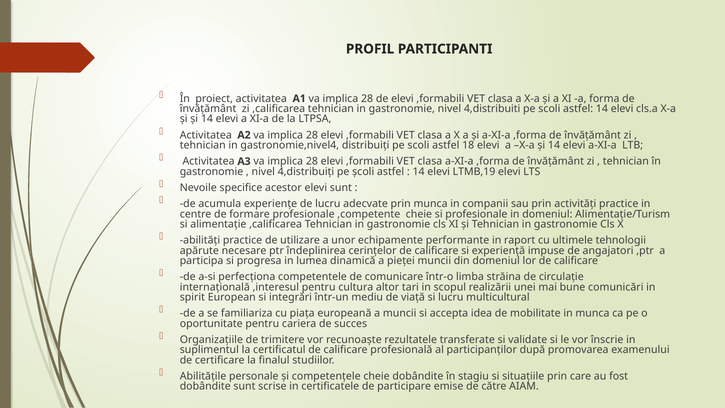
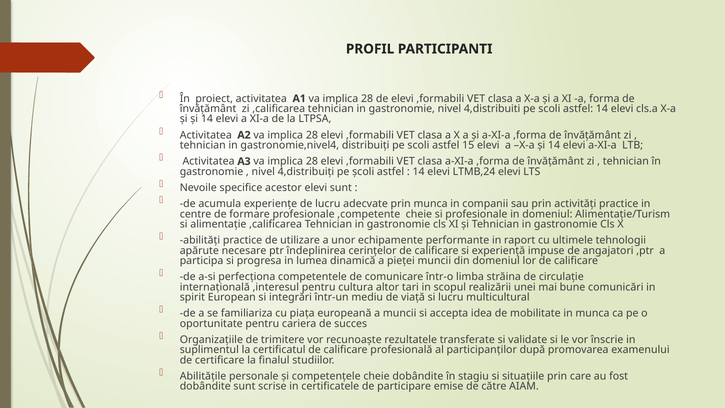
18: 18 -> 15 (468, 145)
LTMB,19: LTMB,19 -> LTMB,24 (474, 171)
